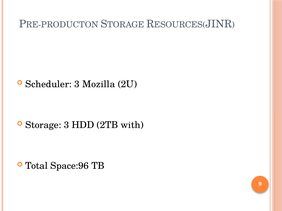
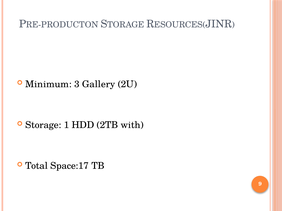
Scheduler: Scheduler -> Minimum (48, 84)
Mozilla: Mozilla -> Gallery (99, 84)
Storage 3: 3 -> 1 (66, 125)
Space:96: Space:96 -> Space:17 (70, 166)
